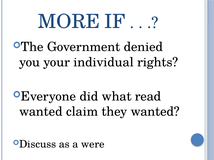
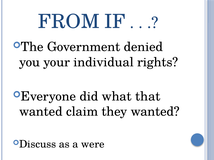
MORE: MORE -> FROM (69, 22)
read: read -> that (148, 97)
